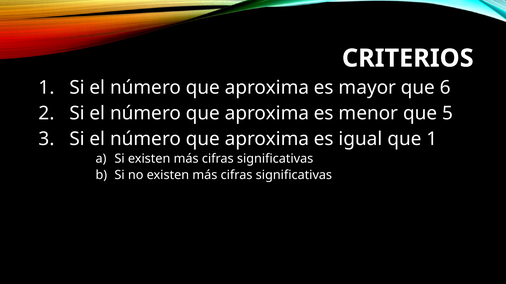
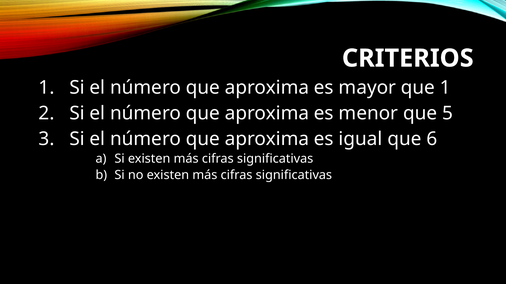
que 6: 6 -> 1 (445, 88)
que 1: 1 -> 6 (432, 139)
